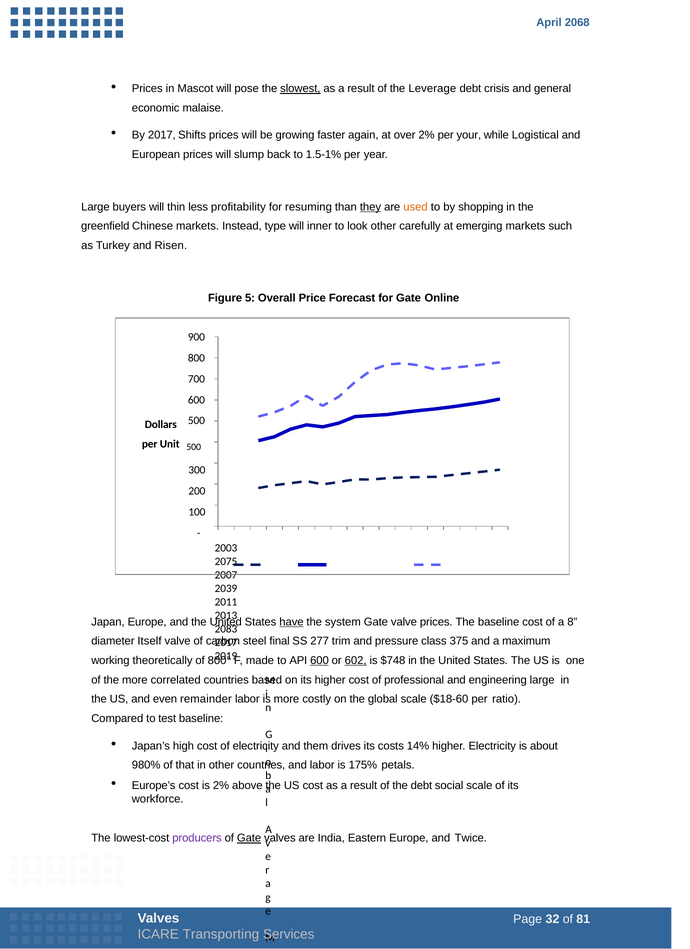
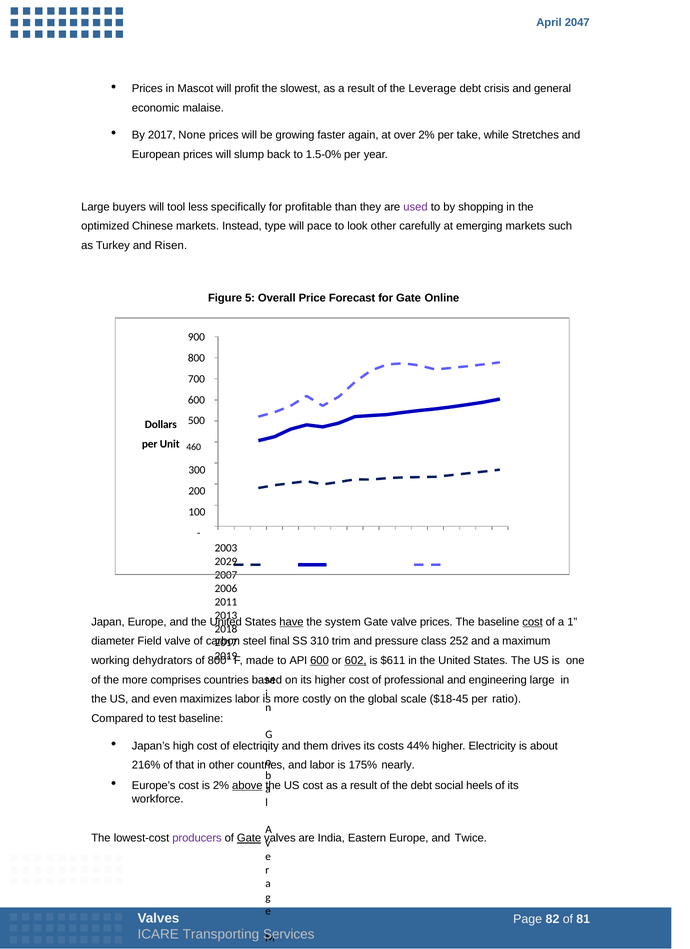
2068: 2068 -> 2047 (577, 23)
pose: pose -> profit (247, 89)
slowest underline: present -> none (300, 89)
Shifts: Shifts -> None (192, 135)
your: your -> take (469, 135)
Logistical: Logistical -> Stretches (535, 135)
1.5-1%: 1.5-1% -> 1.5-0% (324, 154)
thin: thin -> tool (176, 207)
profitability: profitability -> specifically (238, 207)
resuming: resuming -> profitable (309, 207)
they underline: present -> none (371, 207)
used colour: orange -> purple (416, 207)
greenfield: greenfield -> optimized (105, 226)
inner: inner -> pace (319, 226)
Unit 500: 500 -> 460 (194, 447)
2075: 2075 -> 2029 (226, 562)
2039: 2039 -> 2006 (226, 589)
cost underline: none -> present (533, 622)
8: 8 -> 1 (572, 622)
2083: 2083 -> 2018 (226, 629)
Itself: Itself -> Field (150, 641)
277: 277 -> 310 (320, 641)
375: 375 -> 252 (459, 641)
theoretically: theoretically -> dehydrators (163, 661)
$748: $748 -> $611 (393, 661)
correlated: correlated -> comprises (176, 680)
remainder: remainder -> maximizes (206, 699)
$18-60: $18-60 -> $18-45 (449, 699)
14%: 14% -> 44% (418, 746)
980%: 980% -> 216% (146, 765)
petals: petals -> nearly (398, 765)
above underline: none -> present (247, 786)
social scale: scale -> heels (479, 786)
32: 32 -> 82 (553, 920)
